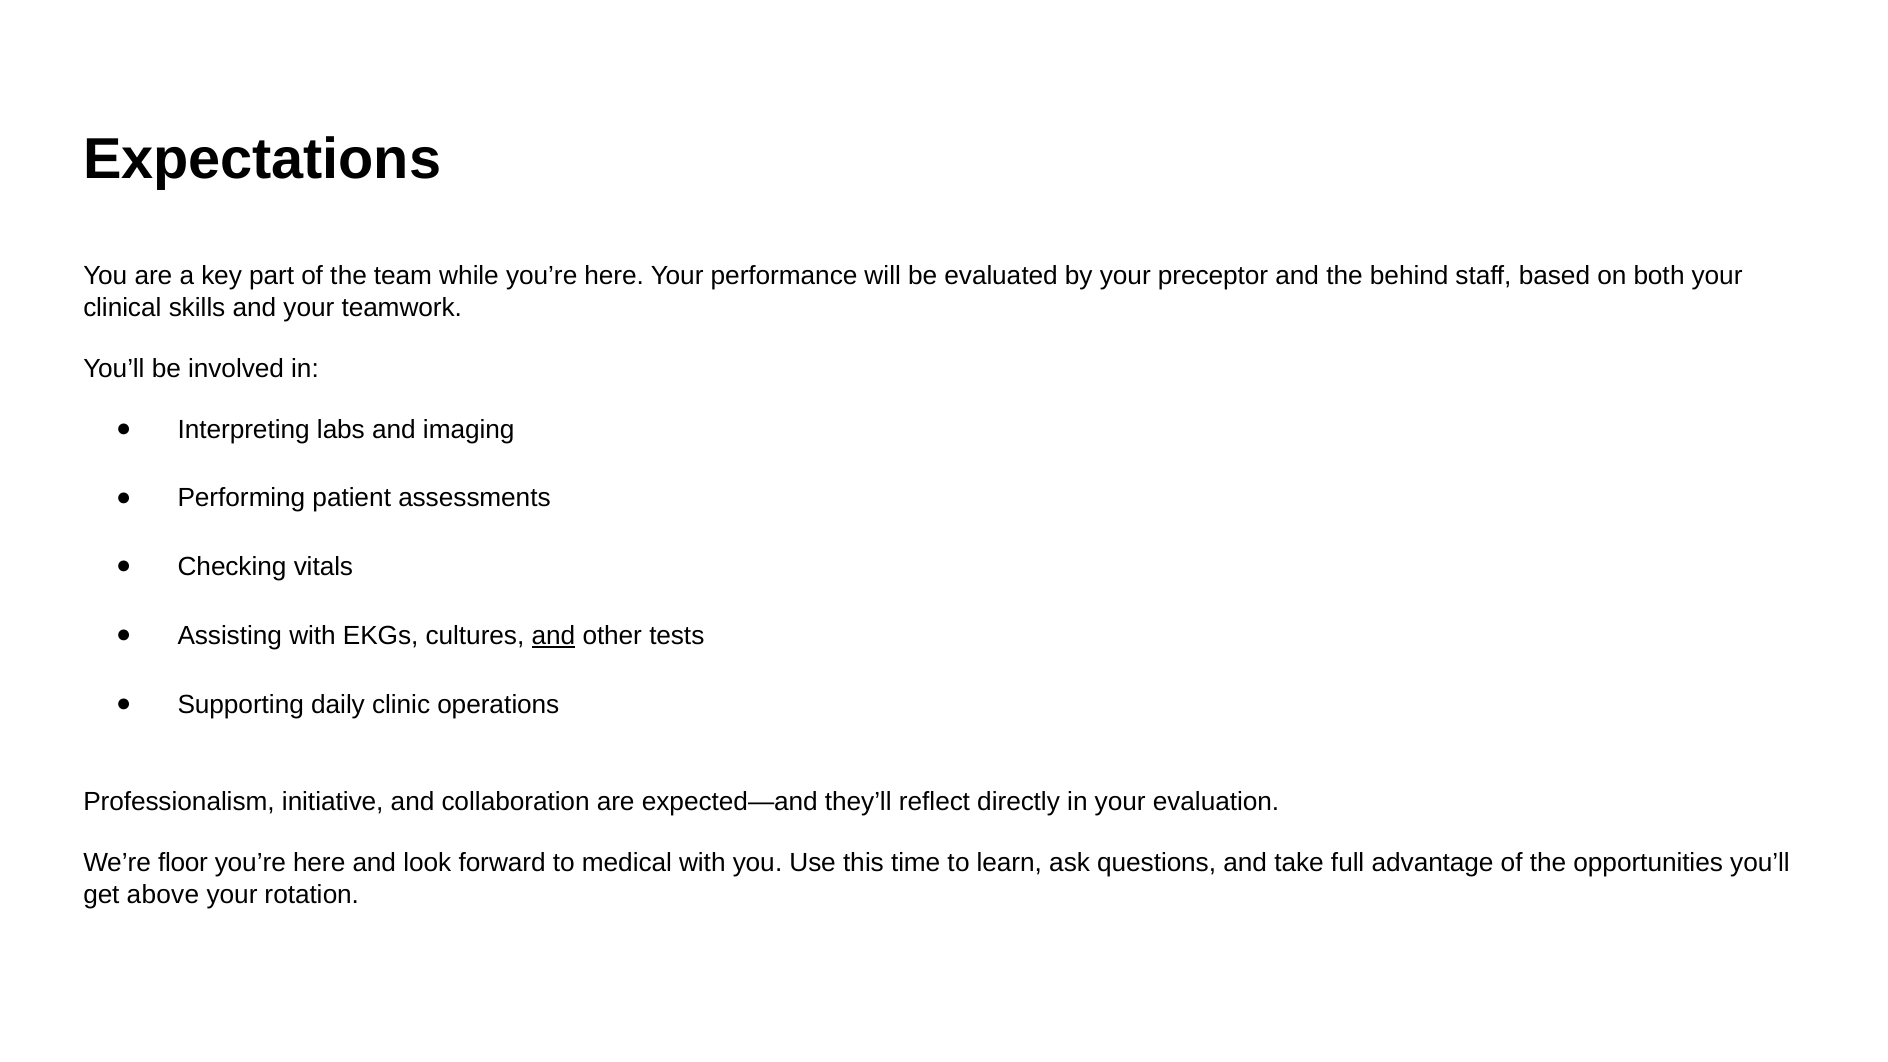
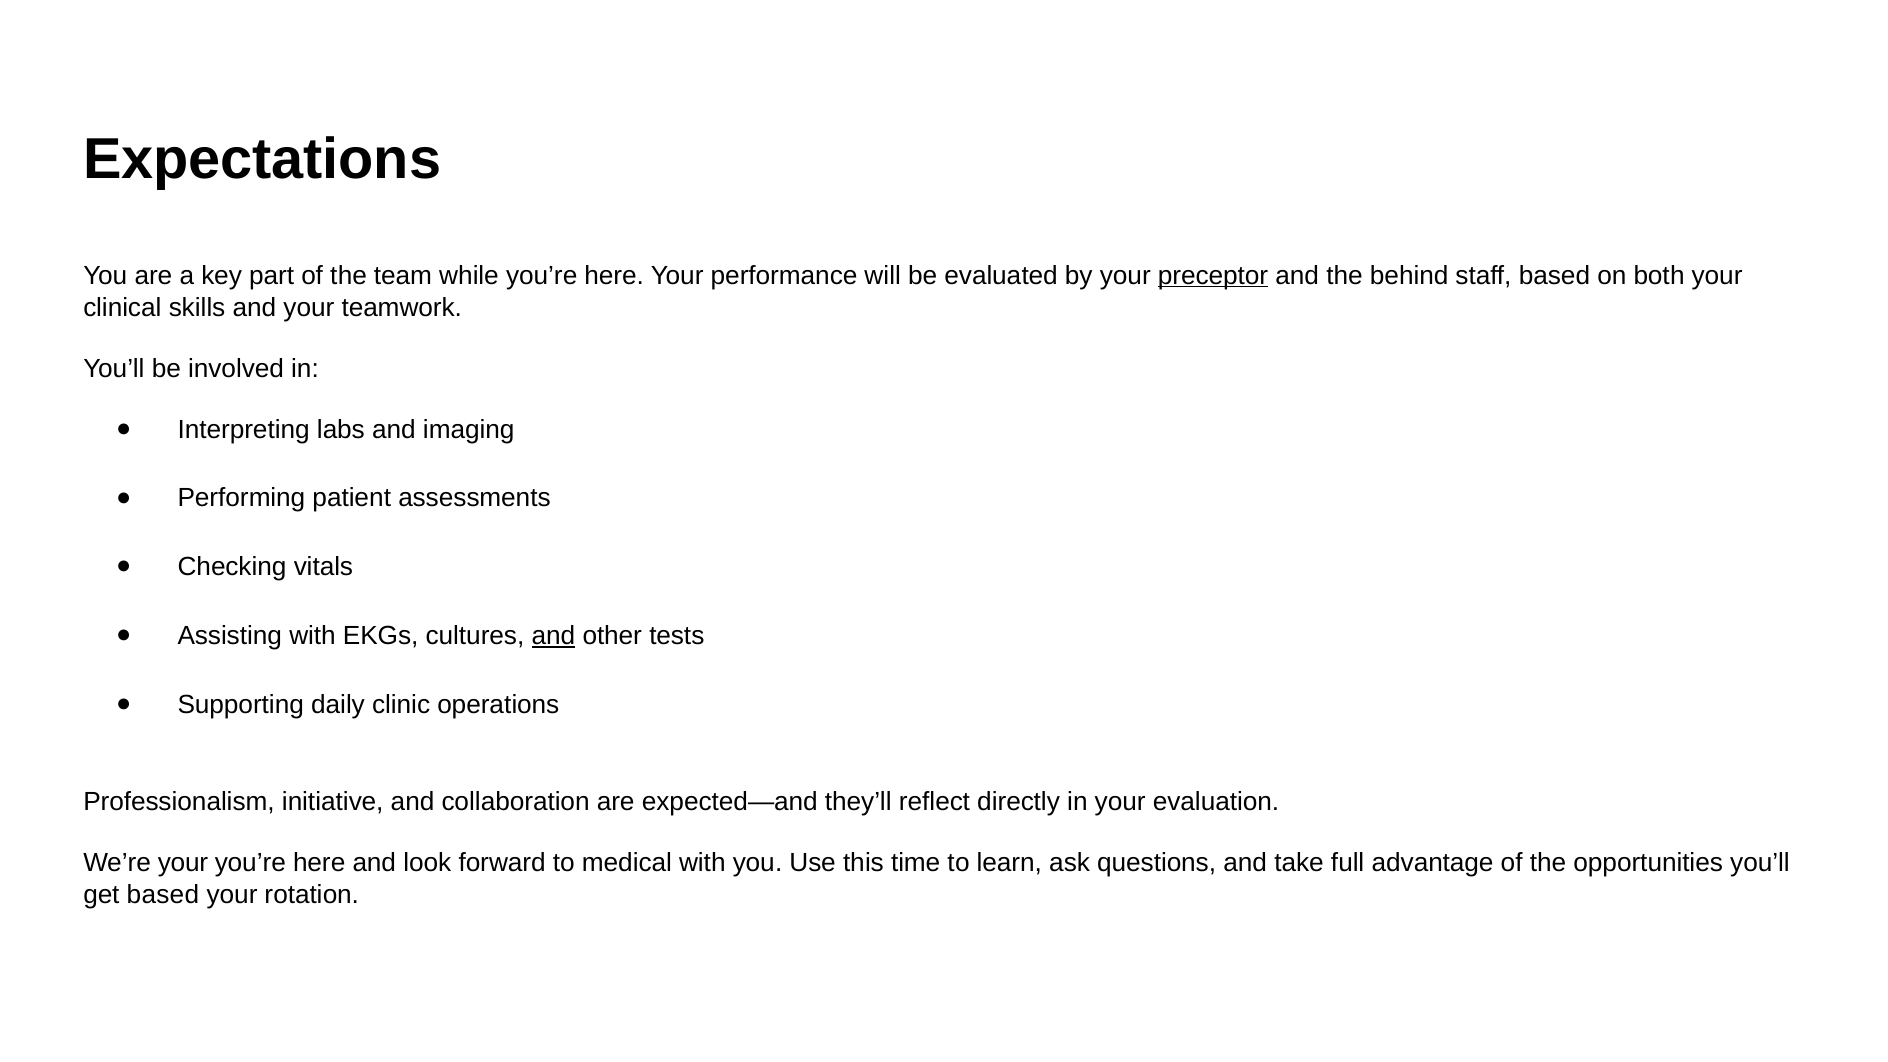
preceptor underline: none -> present (1213, 275)
We’re floor: floor -> your (183, 862)
get above: above -> based (163, 895)
